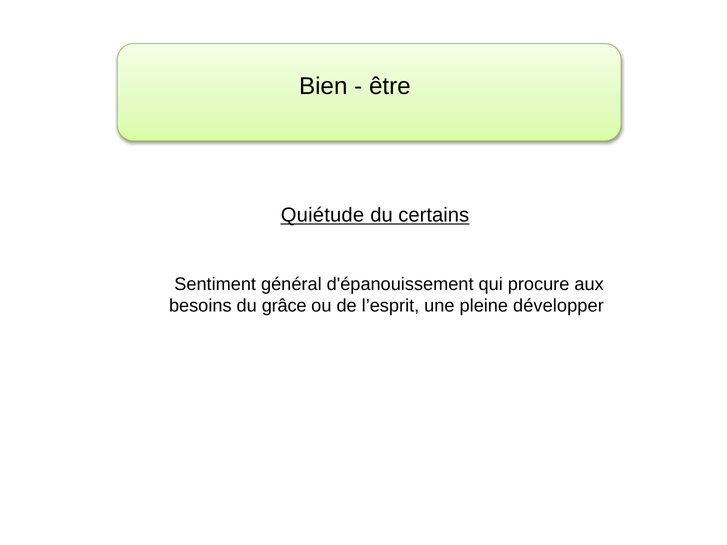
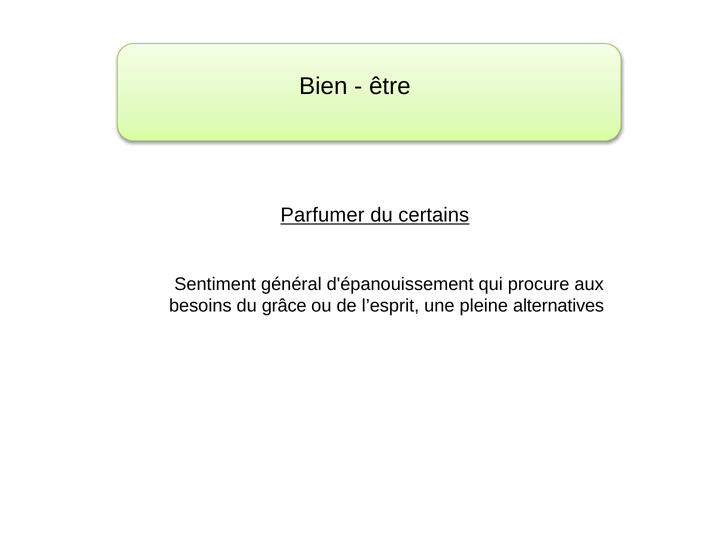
Quiétude: Quiétude -> Parfumer (323, 215)
développer: développer -> alternatives (559, 306)
